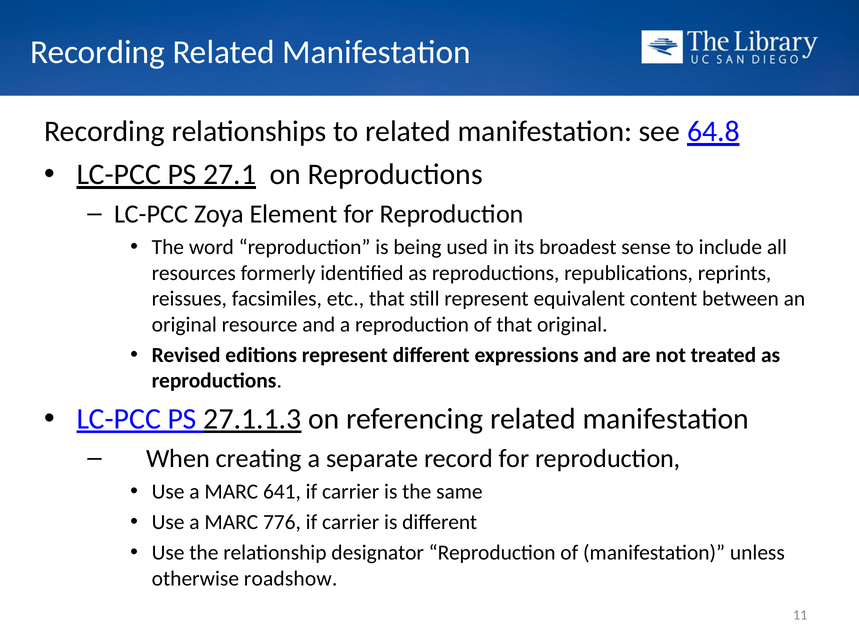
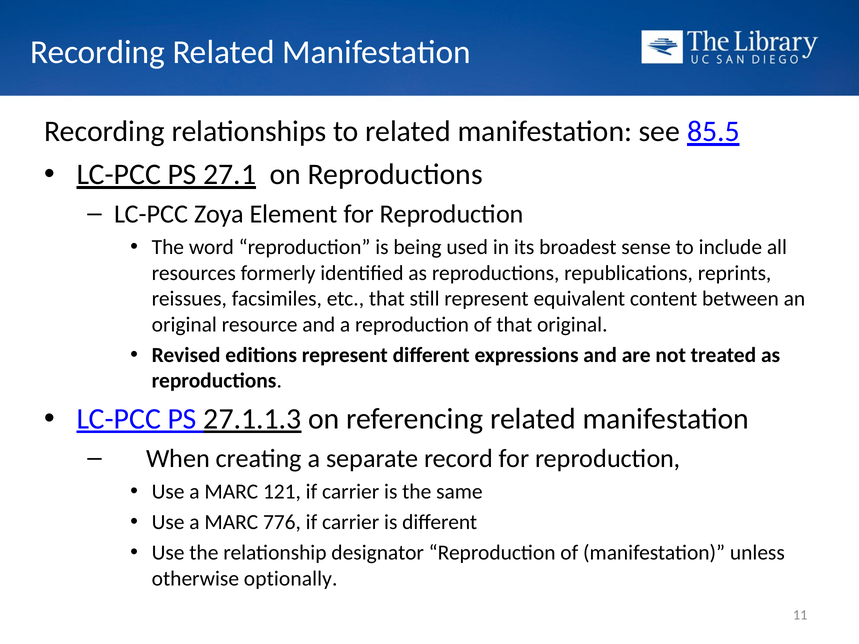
64.8: 64.8 -> 85.5 (713, 132)
641: 641 -> 121 (282, 492)
roadshow: roadshow -> optionally (291, 579)
